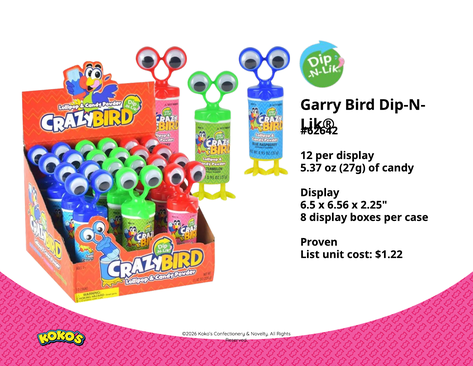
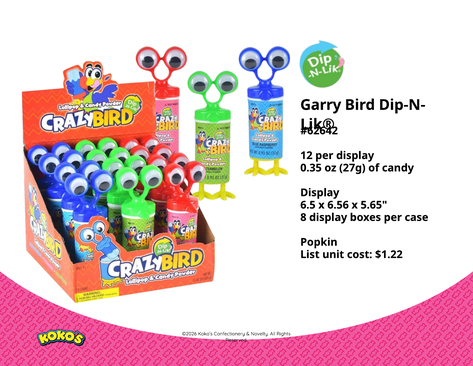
5.37: 5.37 -> 0.35 (311, 168)
2.25: 2.25 -> 5.65 (374, 205)
Proven: Proven -> Popkin (319, 242)
